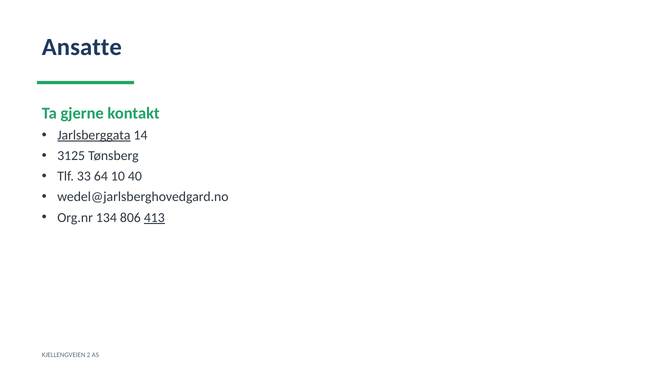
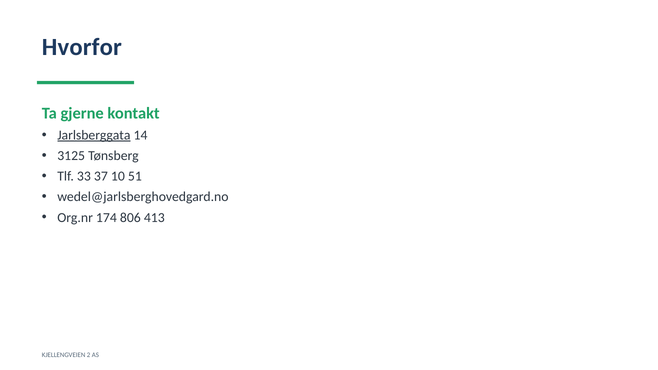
Ansatte: Ansatte -> Hvorfor (82, 47)
64: 64 -> 37 (101, 176)
40: 40 -> 51 (135, 176)
134: 134 -> 174 (106, 218)
413 underline: present -> none (154, 218)
